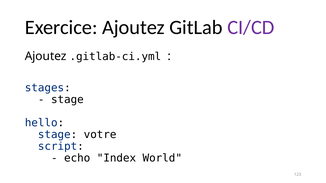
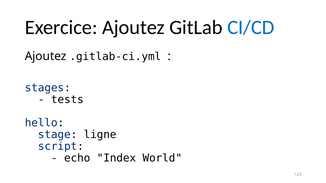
CI/CD colour: purple -> blue (251, 27)
stage: stage -> tests (67, 100)
votre: votre -> ligne (100, 135)
